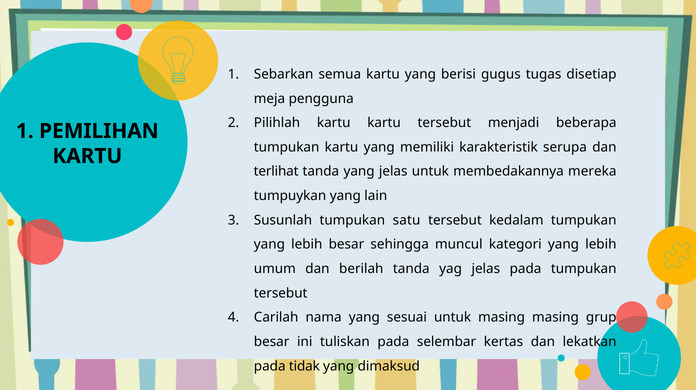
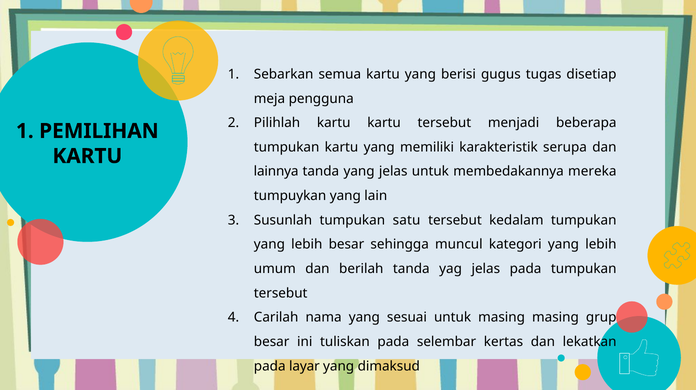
terlihat: terlihat -> lainnya (276, 171)
tidak: tidak -> layar (304, 366)
